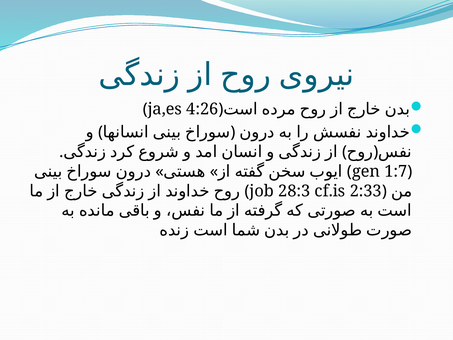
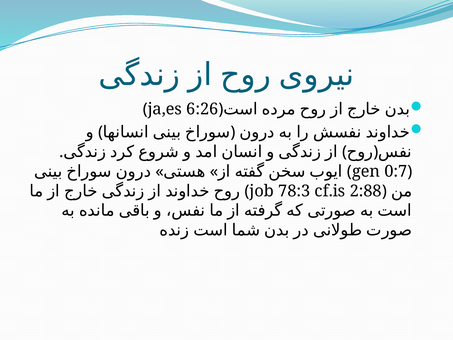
4:26: 4:26 -> 6:26 (202, 109)
1:7: 1:7 -> 0:7 (396, 171)
28:3: 28:3 -> 78:3 (294, 191)
2:33: 2:33 -> 2:88 (366, 191)
